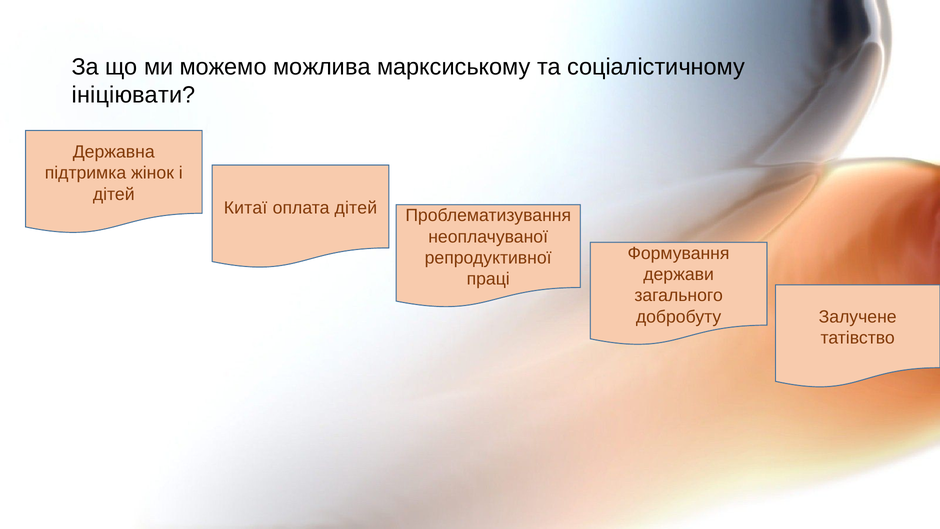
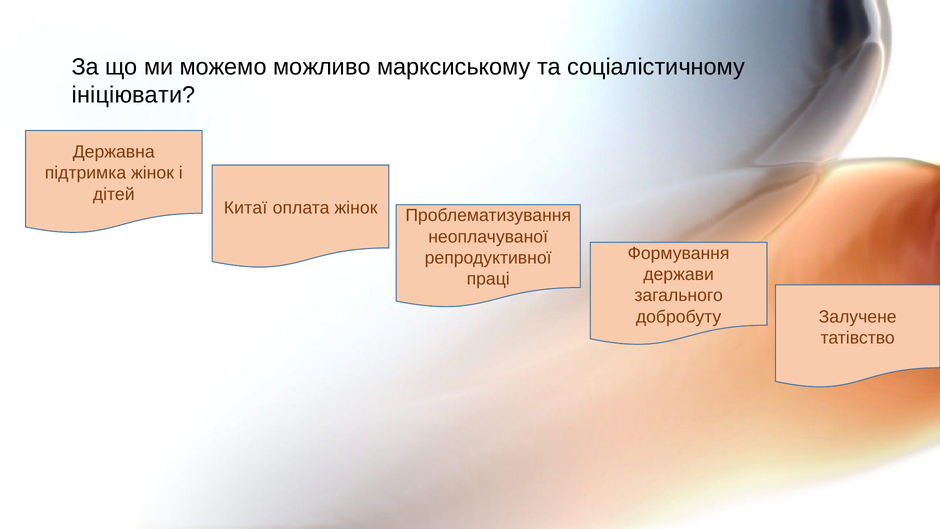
можлива: можлива -> можливо (322, 67)
оплата дітей: дітей -> жінок (356, 208)
